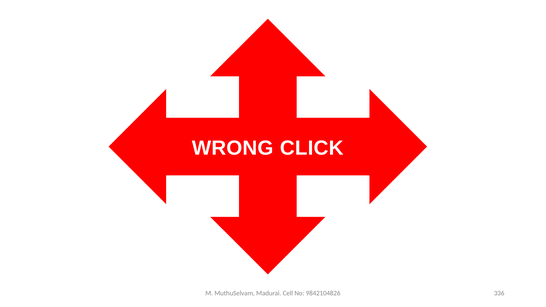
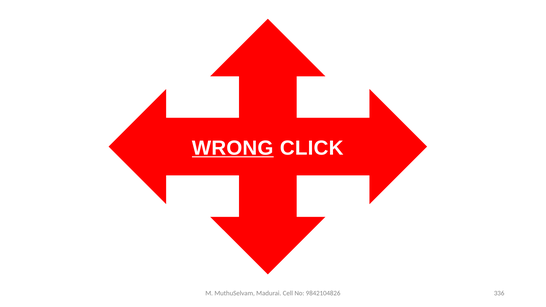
WRONG underline: none -> present (233, 148)
